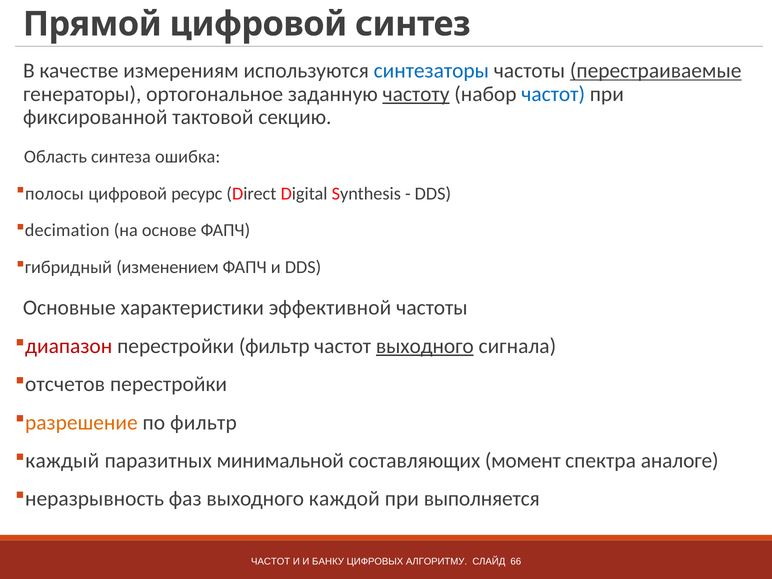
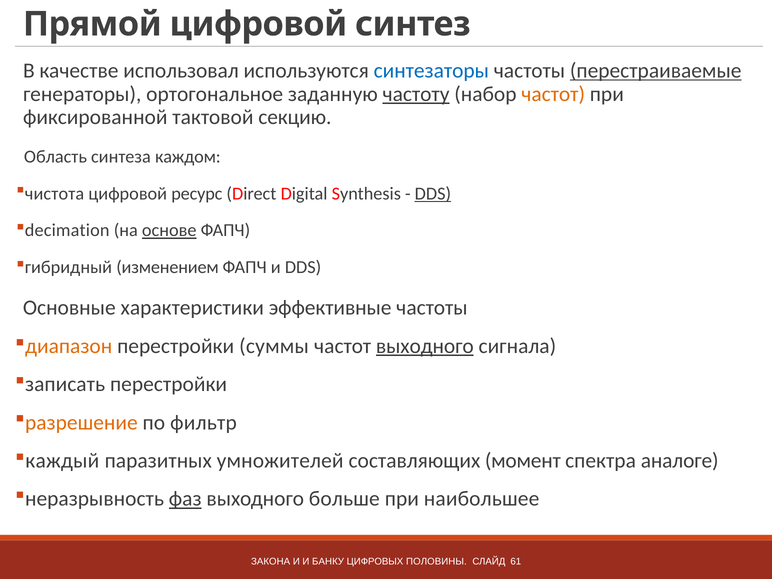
измерениям: измерениям -> использовал (181, 71)
частот colour: blue -> orange (553, 94)
ошибка: ошибка -> каждом (188, 157)
полосы: полосы -> чистота (55, 194)
DDS underline: none -> present (433, 194)
основе underline: none -> present (169, 230)
эффективной: эффективной -> эффективные (330, 308)
диапазон colour: red -> orange (69, 346)
перестройки фильтр: фильтр -> суммы (274, 346)
отсчетов: отсчетов -> записать (65, 384)
минимальной: минимальной -> умножителей (280, 461)
фаз underline: none -> present (185, 499)
каждой: каждой -> больше (344, 499)
выполняется: выполняется -> наибольшее (482, 499)
ЧАСТОТ: ЧАСТОТ -> ЗАКОНА (271, 561)
АЛГОРИТМУ: АЛГОРИТМУ -> ПОЛОВИНЫ (436, 561)
66: 66 -> 61 (516, 561)
